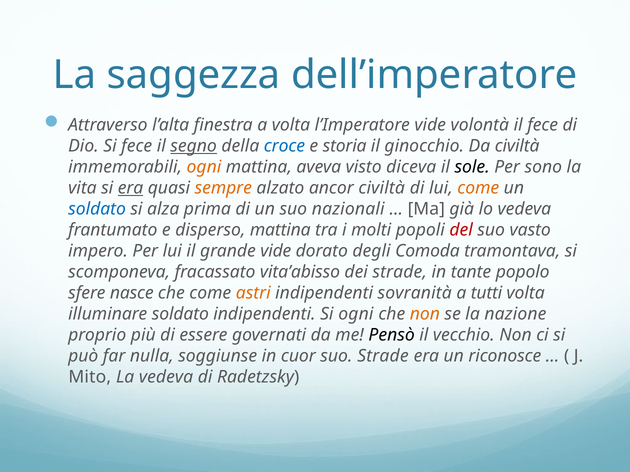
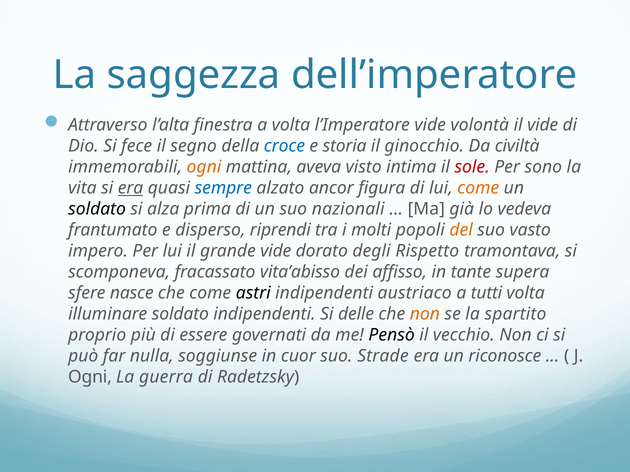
il fece: fece -> vide (543, 125)
segno underline: present -> none (194, 146)
diceva: diceva -> intima (411, 167)
sole colour: black -> red (472, 167)
sempre colour: orange -> blue (223, 188)
ancor civiltà: civiltà -> figura (382, 188)
soldato colour: blue -> black (97, 209)
disperso mattina: mattina -> riprendi (280, 230)
del colour: red -> orange (461, 230)
Comoda: Comoda -> Rispetto (427, 251)
dei strade: strade -> affisso (400, 272)
popolo: popolo -> supera (523, 272)
astri colour: orange -> black (253, 293)
sovranità: sovranità -> austriaco (415, 293)
Si ogni: ogni -> delle (356, 314)
nazione: nazione -> spartito (515, 314)
Mito: Mito -> Ogni (90, 378)
La vedeva: vedeva -> guerra (166, 378)
